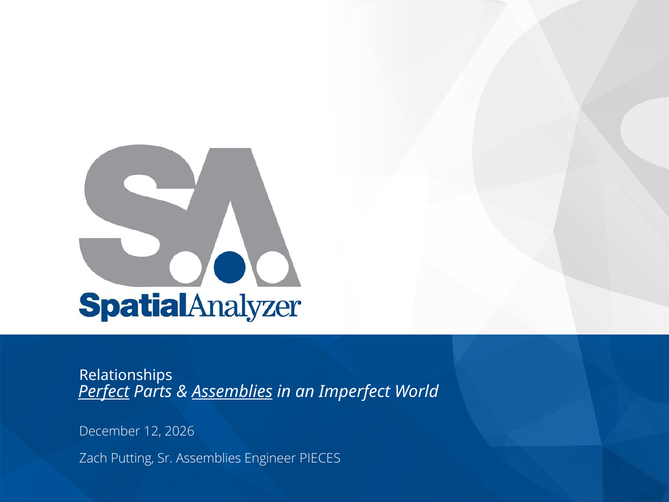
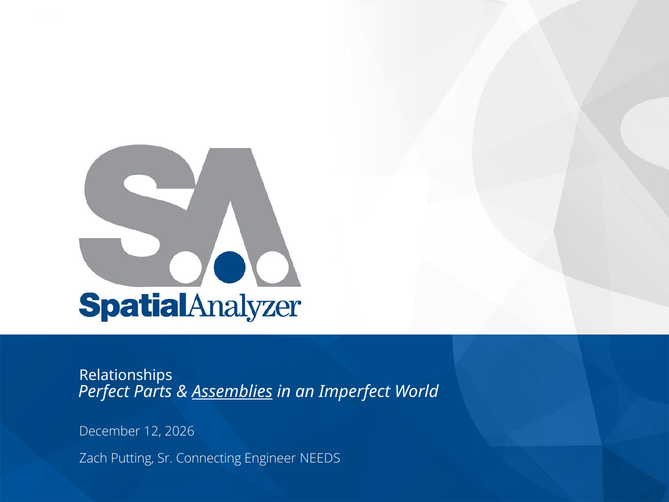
Perfect underline: present -> none (104, 391)
Sr Assemblies: Assemblies -> Connecting (209, 458)
PIECES: PIECES -> NEEDS (320, 458)
